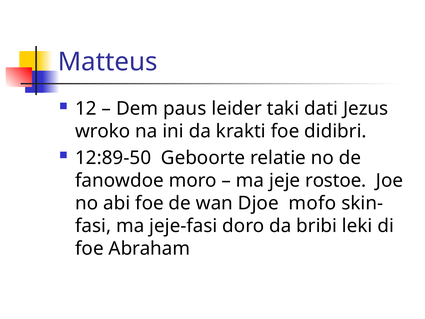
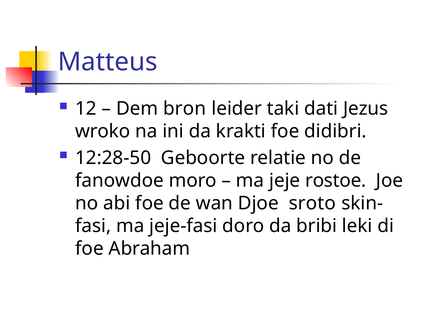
paus: paus -> bron (185, 109)
12:89-50: 12:89-50 -> 12:28-50 (113, 158)
mofo: mofo -> sroto (312, 203)
